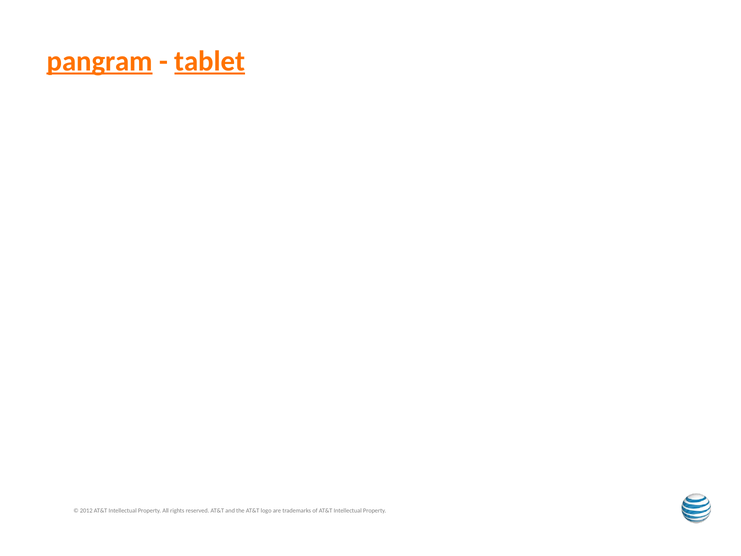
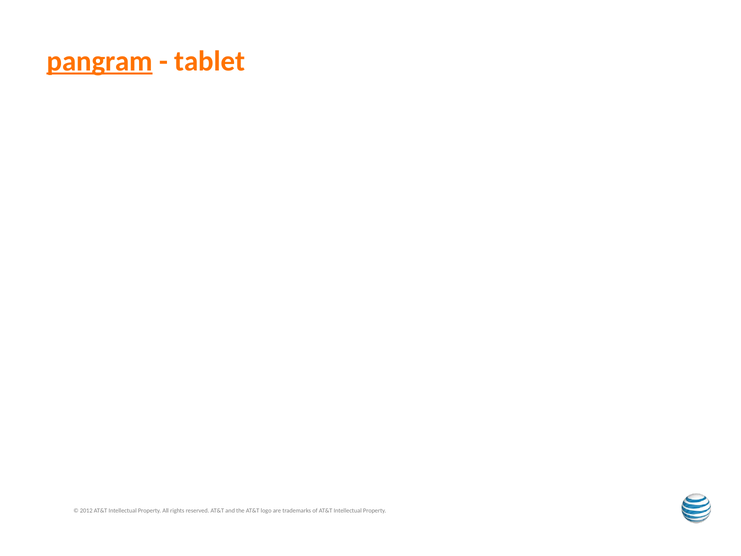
tablet underline: present -> none (210, 61)
